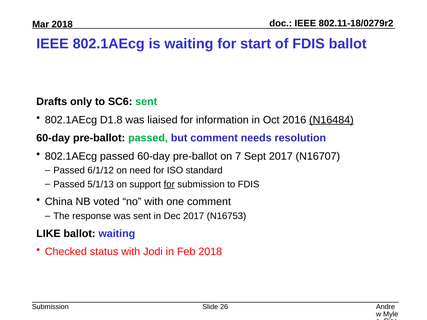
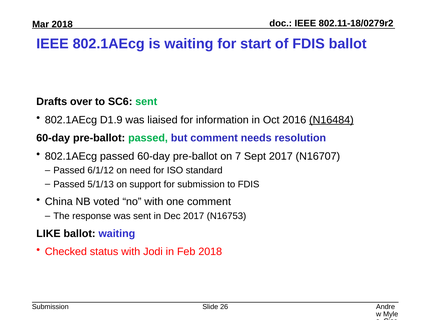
only: only -> over (81, 102)
D1.8: D1.8 -> D1.9 (111, 120)
for underline: present -> none (169, 184)
